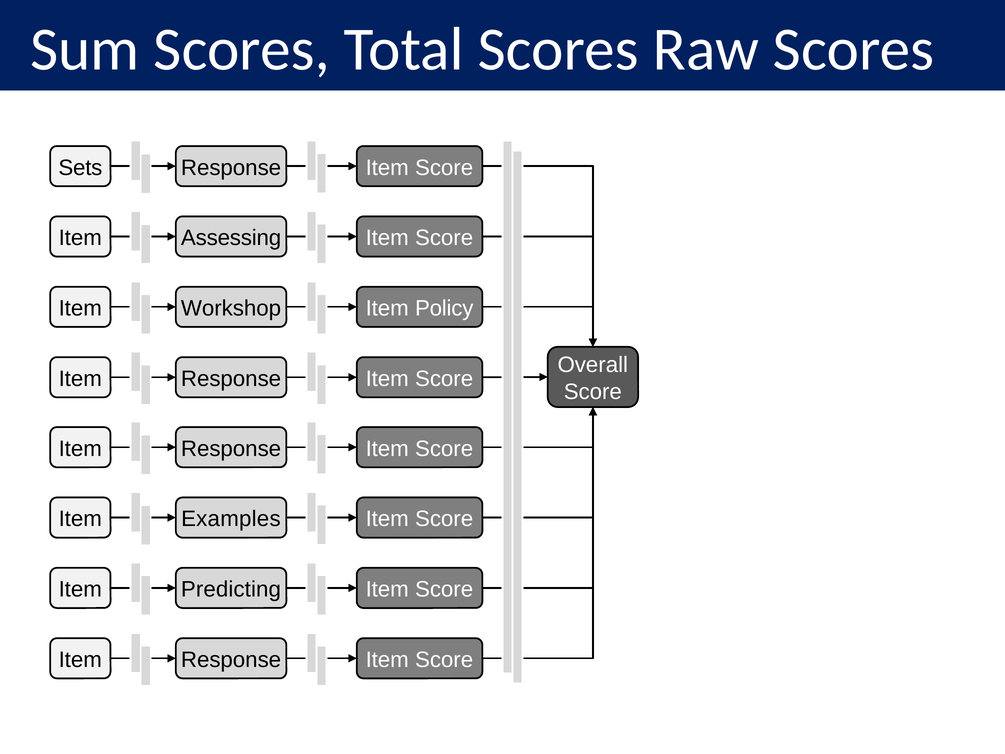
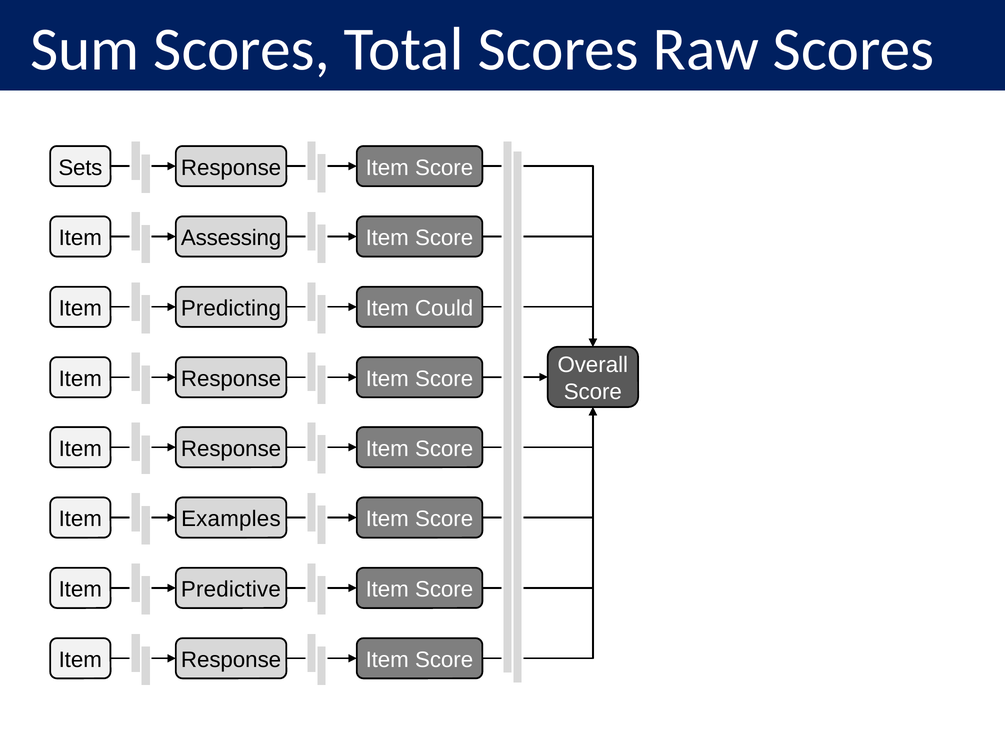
Workshop: Workshop -> Predicting (231, 308)
Policy: Policy -> Could (444, 308)
Predicting: Predicting -> Predictive (231, 589)
